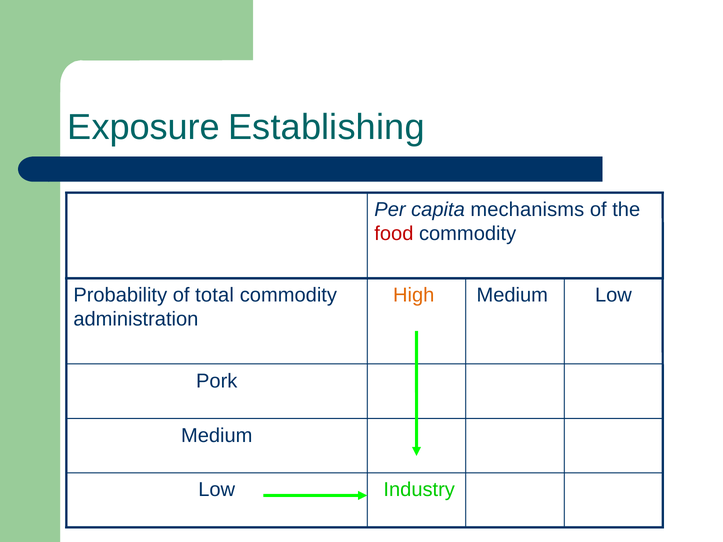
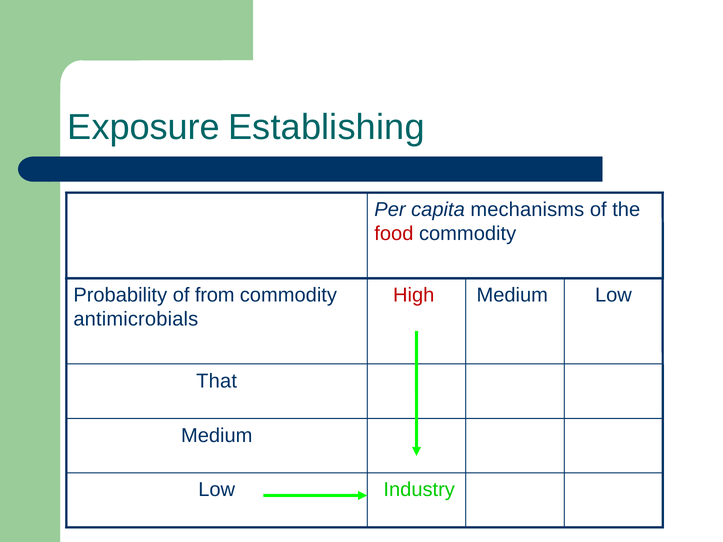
total: total -> from (215, 295)
High colour: orange -> red (414, 295)
administration: administration -> antimicrobials (136, 320)
Pork: Pork -> That (217, 381)
